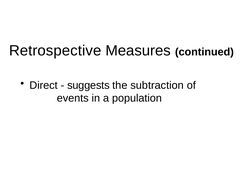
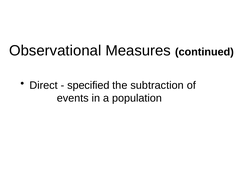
Retrospective: Retrospective -> Observational (55, 51)
suggests: suggests -> specified (88, 85)
